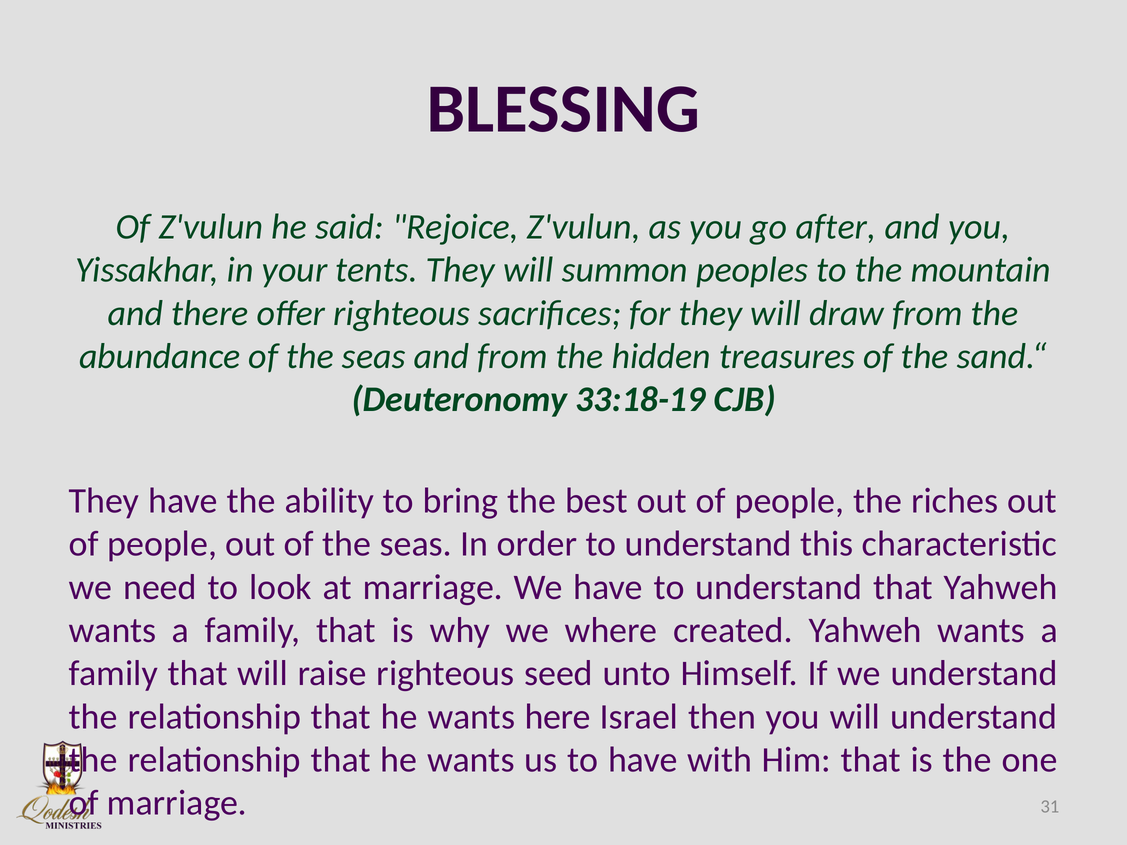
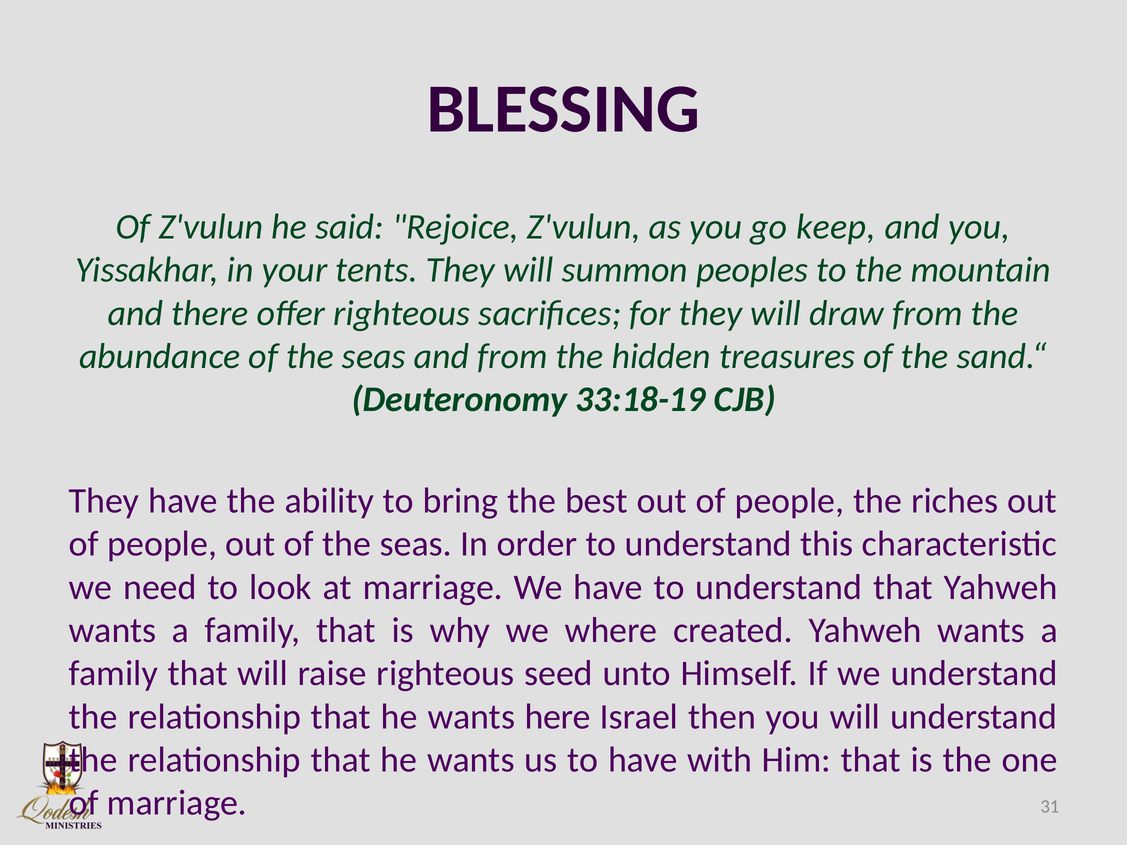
after: after -> keep (836, 227)
